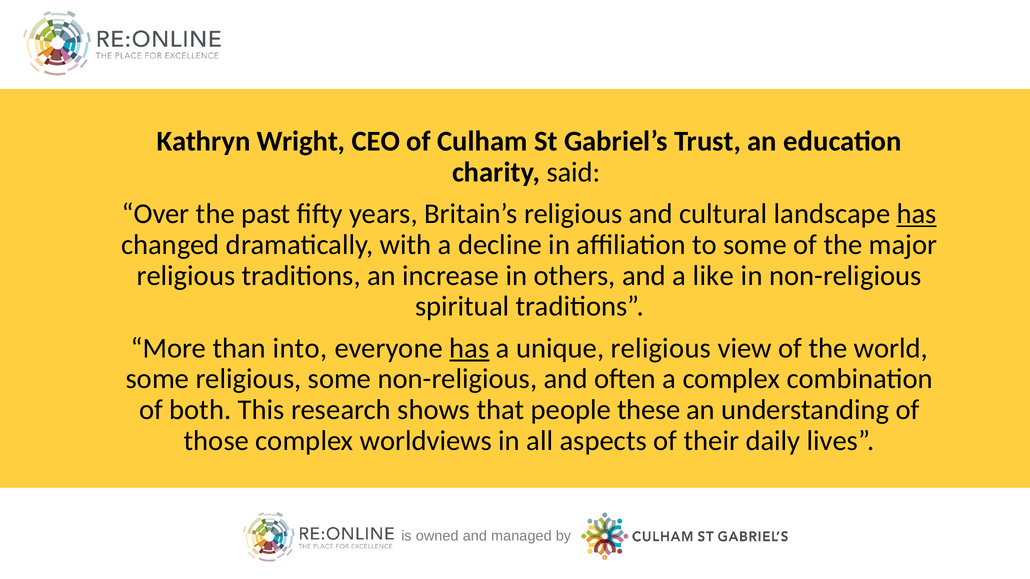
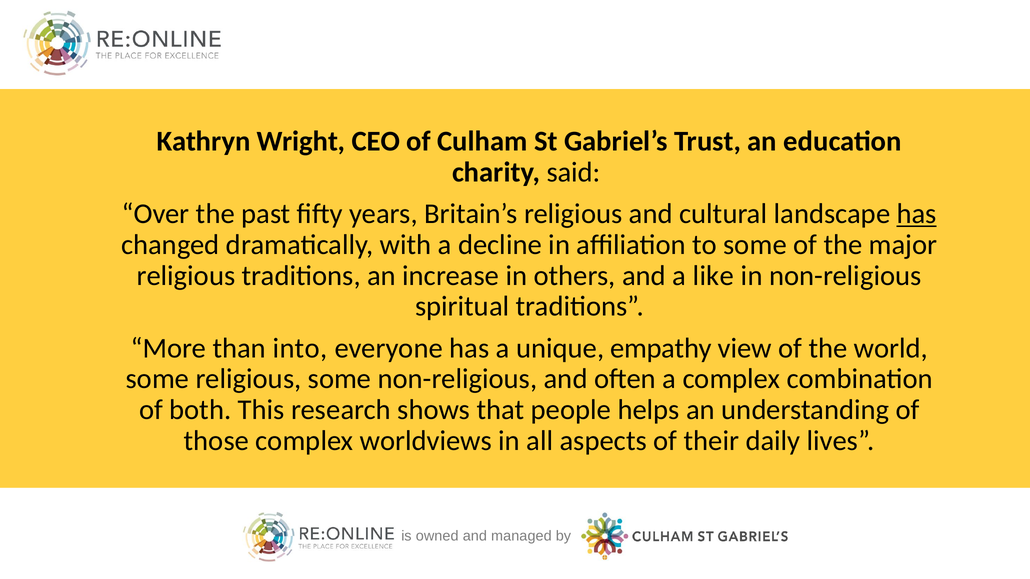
has underline: present -> none (469, 348)
unique religious: religious -> empathy (661, 348)
these: these -> helps (649, 410)
